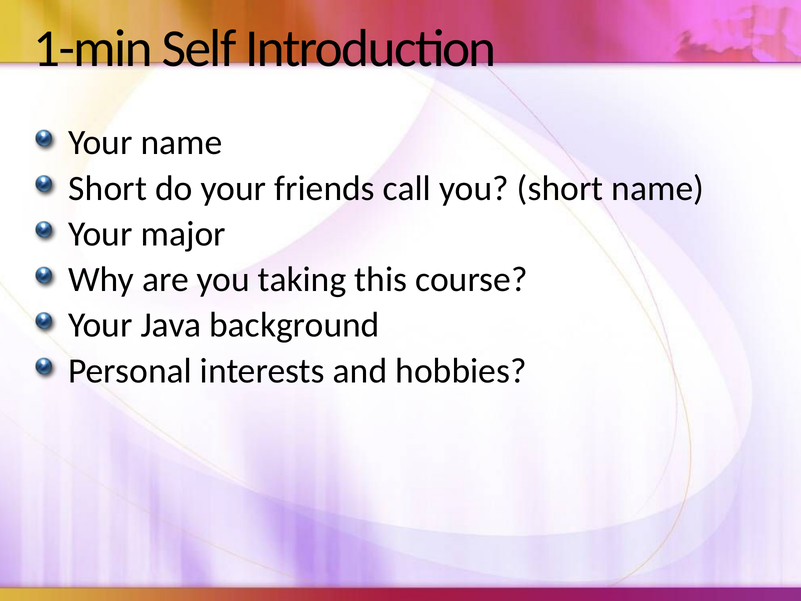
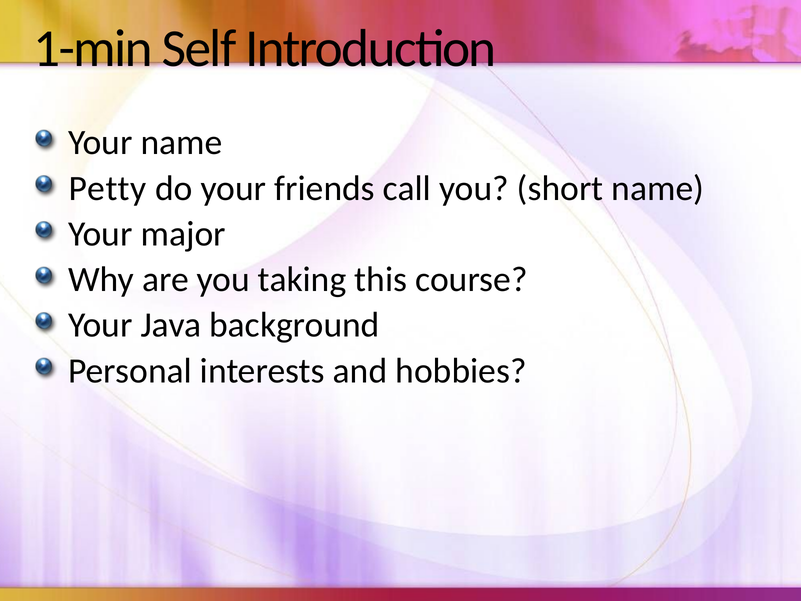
Short: Short -> Petty (107, 188)
